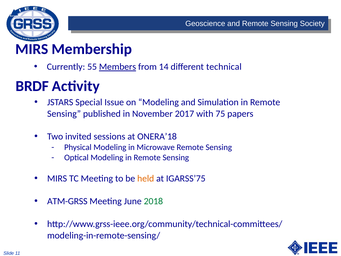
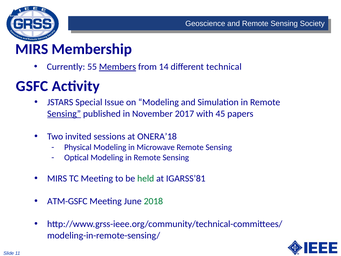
BRDF: BRDF -> GSFC (32, 86)
Sensing underline: none -> present (64, 114)
75: 75 -> 45 (220, 114)
held colour: orange -> green (146, 178)
IGARSS’75: IGARSS’75 -> IGARSS’81 (186, 178)
ATM-GRSS: ATM-GRSS -> ATM-GSFC (67, 201)
